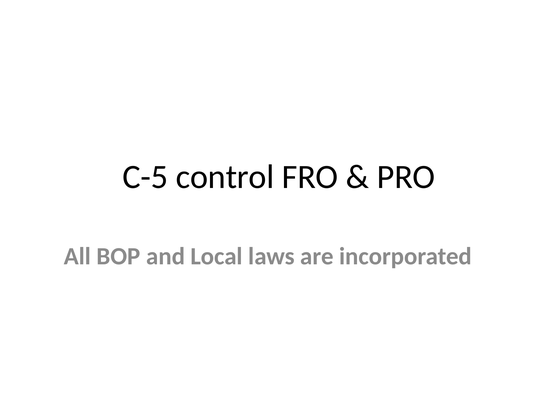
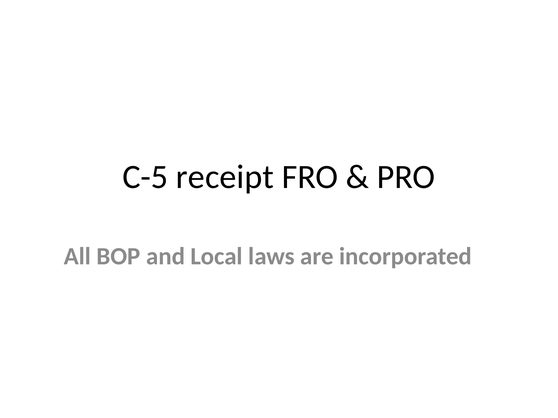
control: control -> receipt (225, 177)
